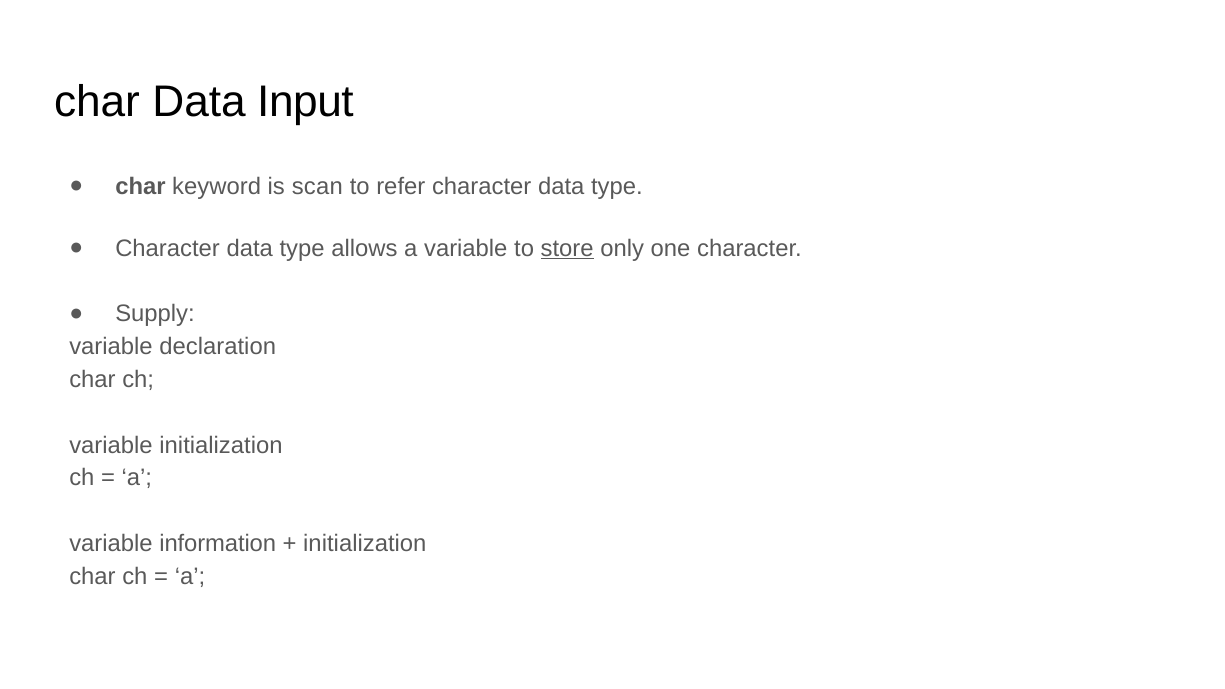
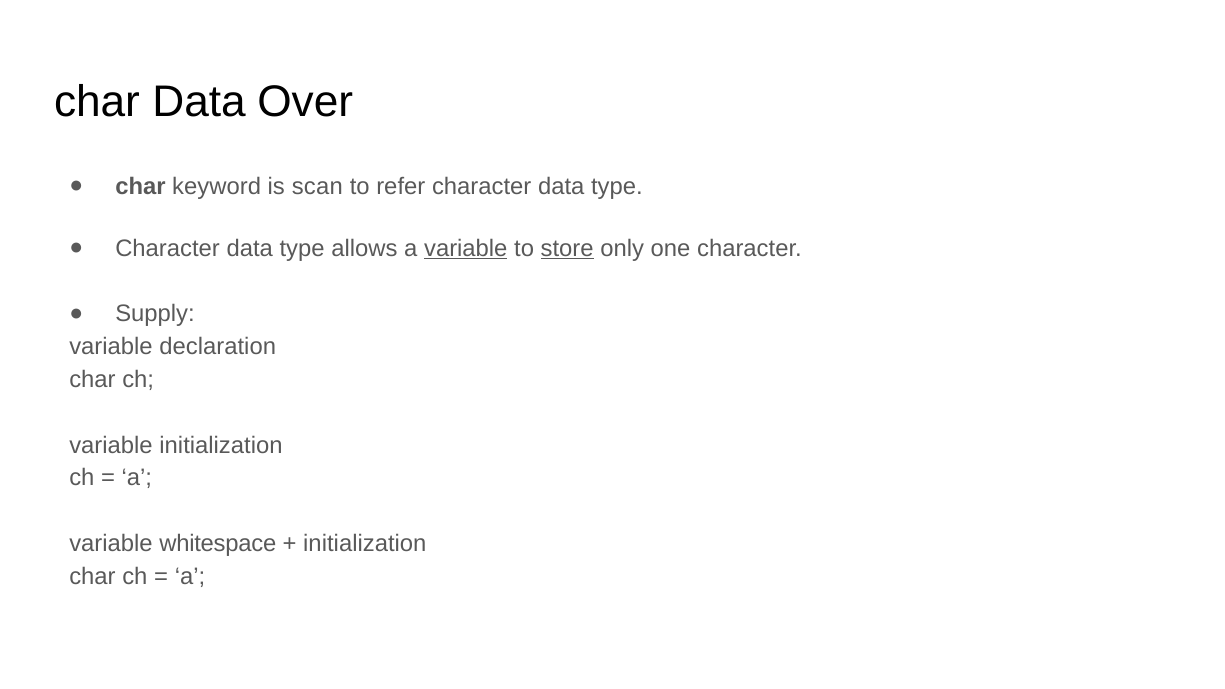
Input: Input -> Over (305, 101)
variable underline: none -> present (466, 248)
information: information -> whitespace (218, 544)
